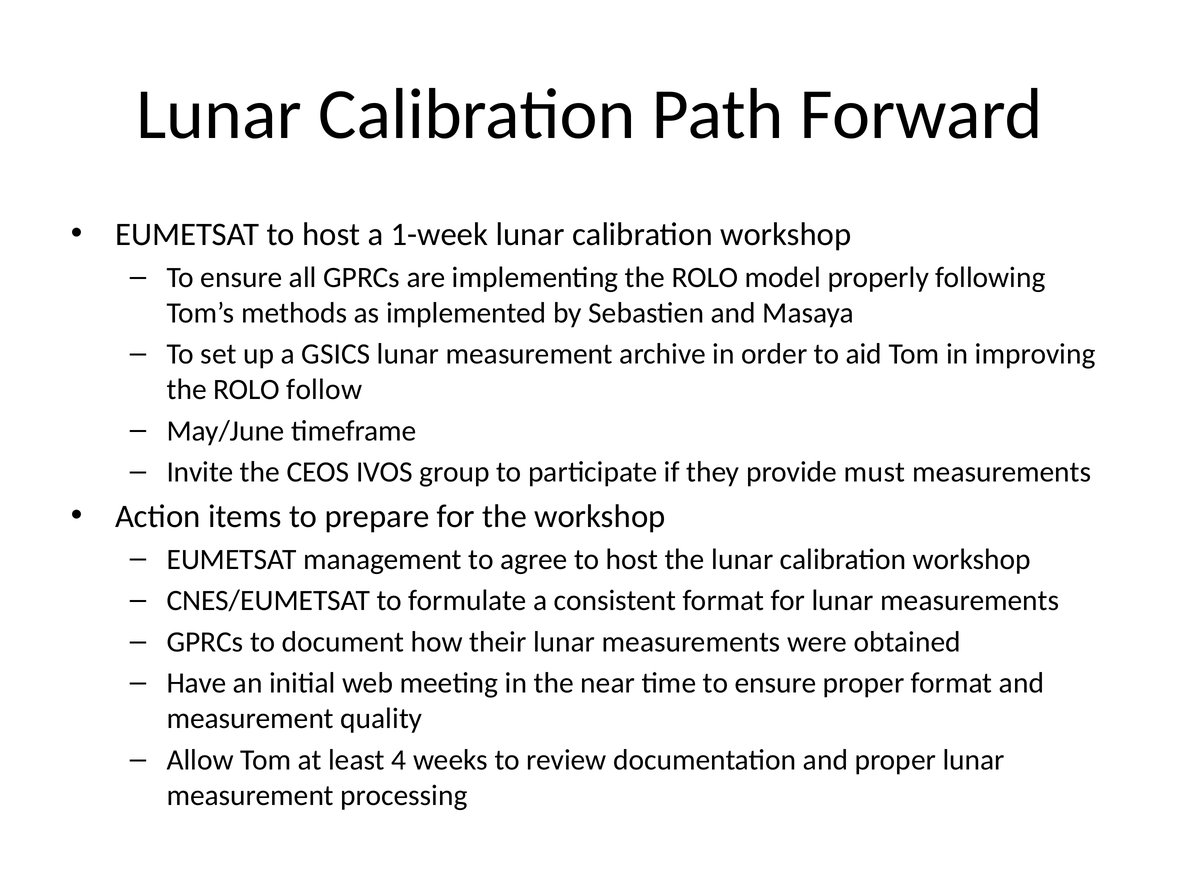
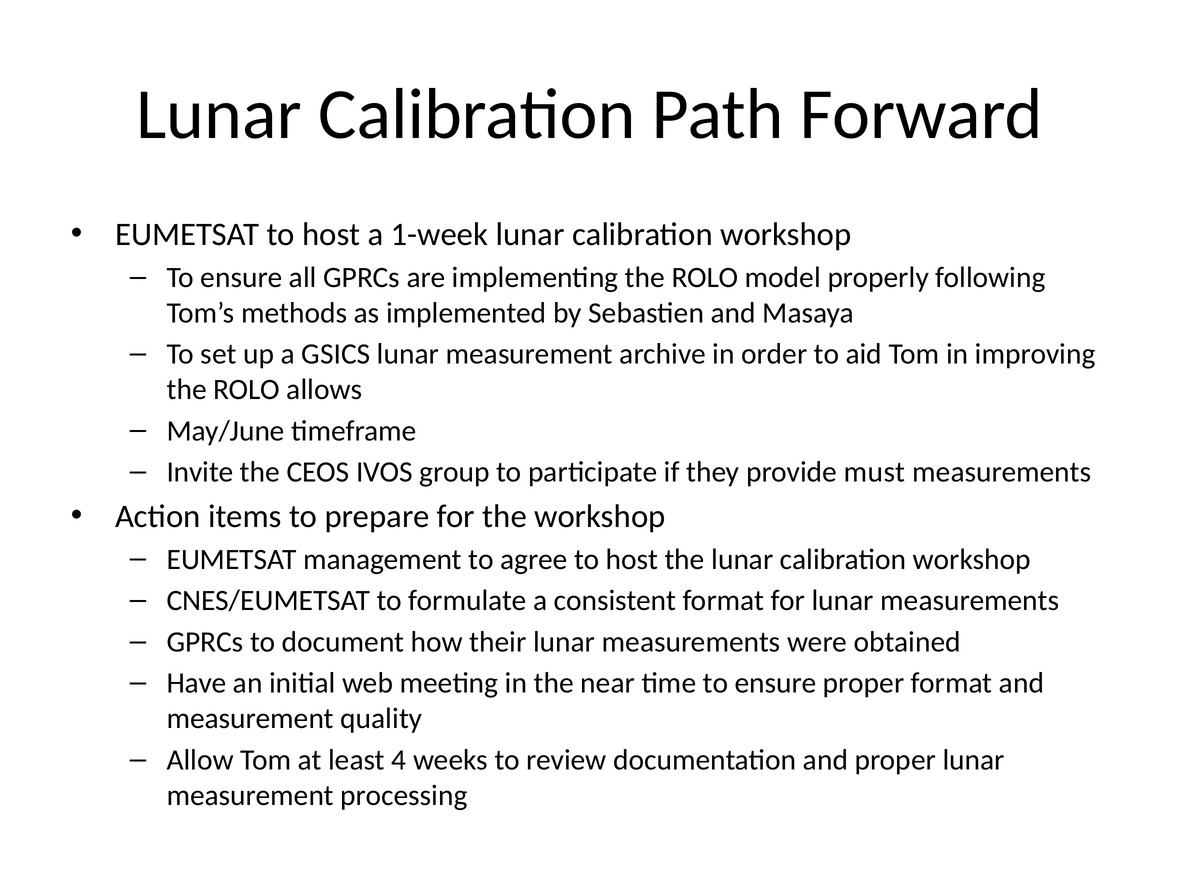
follow: follow -> allows (324, 390)
